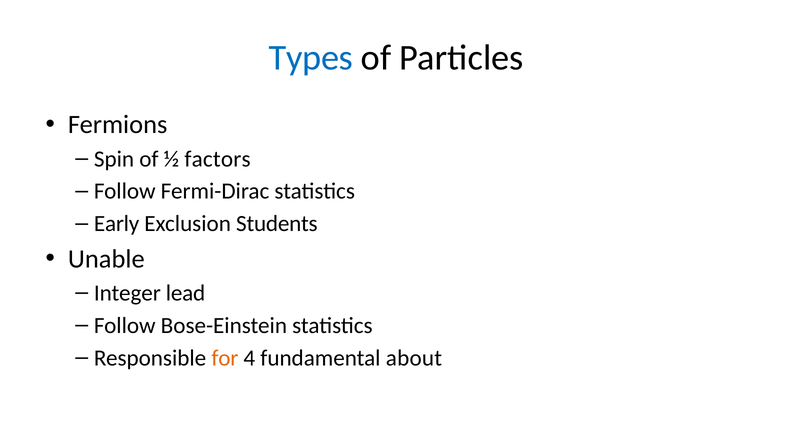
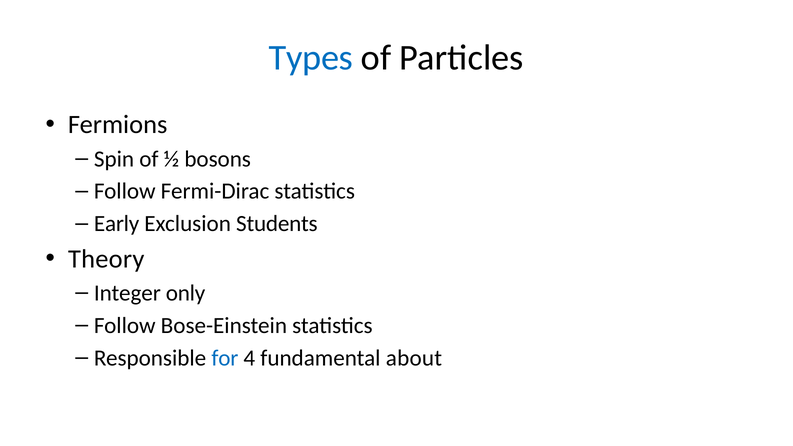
factors: factors -> bosons (218, 159)
Unable: Unable -> Theory (106, 259)
lead: lead -> only (186, 293)
for colour: orange -> blue (225, 358)
